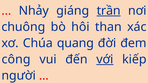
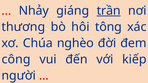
chuông: chuông -> thương (23, 27)
than: than -> tông (108, 27)
quang: quang -> nghèo (75, 43)
với underline: present -> none (105, 60)
